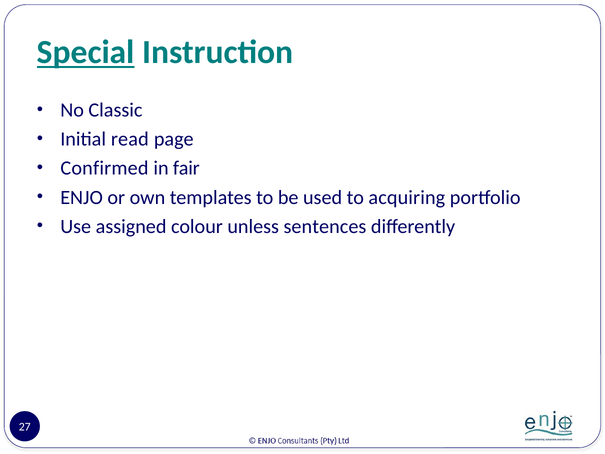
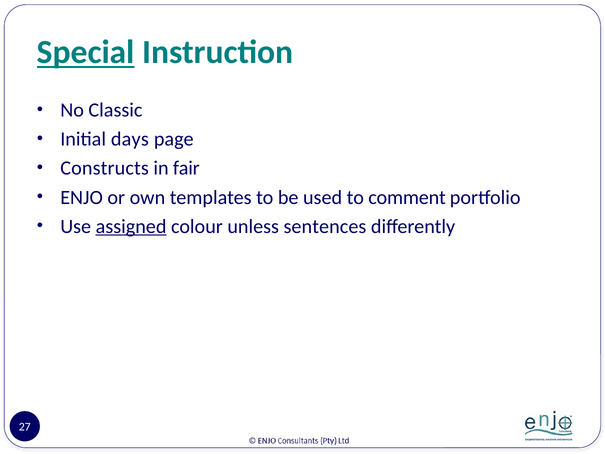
read: read -> days (130, 139)
Confirmed: Confirmed -> Constructs (105, 168)
acquiring: acquiring -> comment (407, 197)
assigned underline: none -> present (131, 226)
